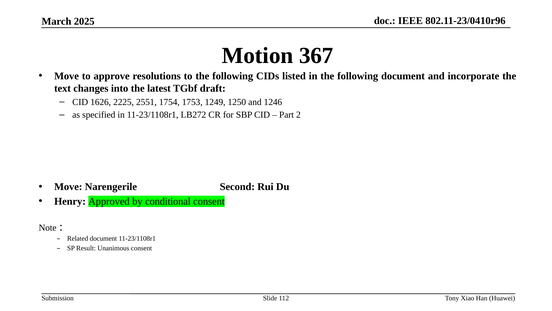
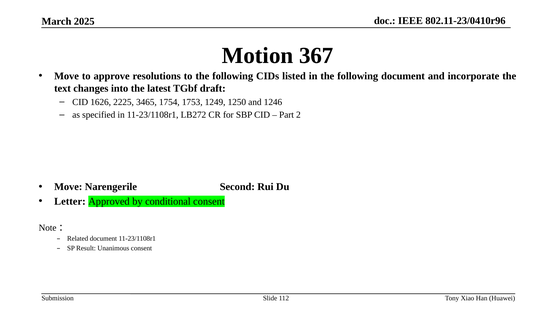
2551: 2551 -> 3465 (146, 102)
Henry: Henry -> Letter (70, 201)
